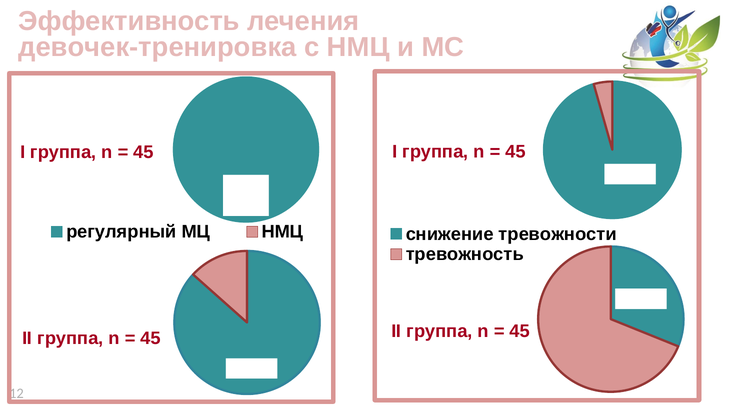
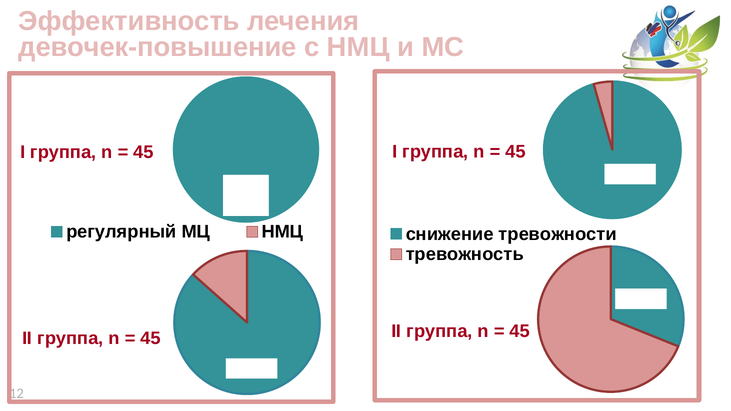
девочек-тренировка: девочек-тренировка -> девочек-повышение (157, 47)
